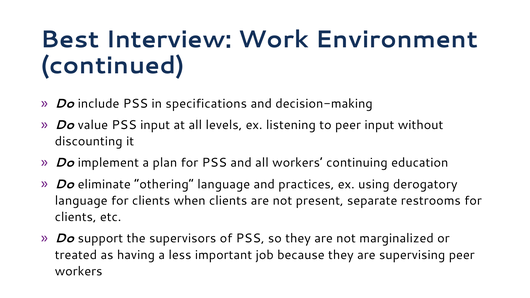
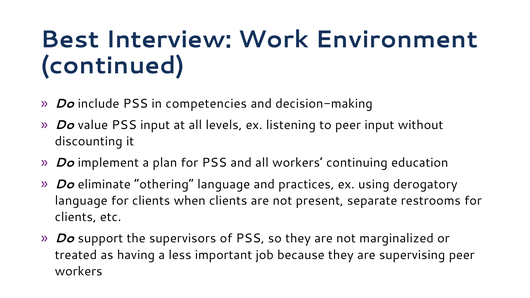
specifications: specifications -> competencies (206, 104)
